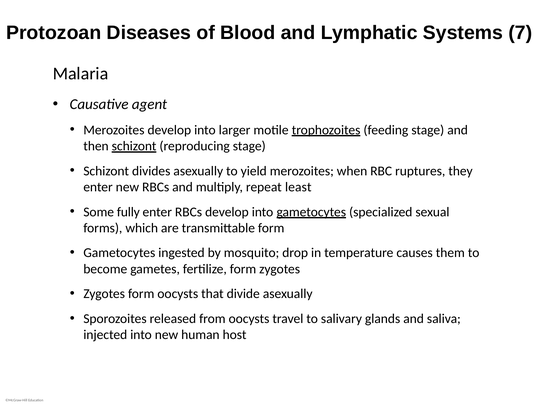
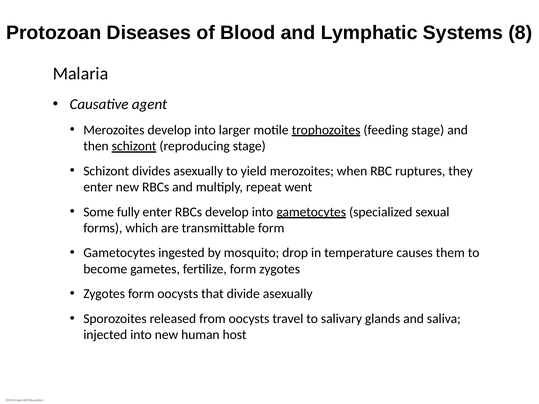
7: 7 -> 8 (520, 33)
least: least -> went (298, 187)
